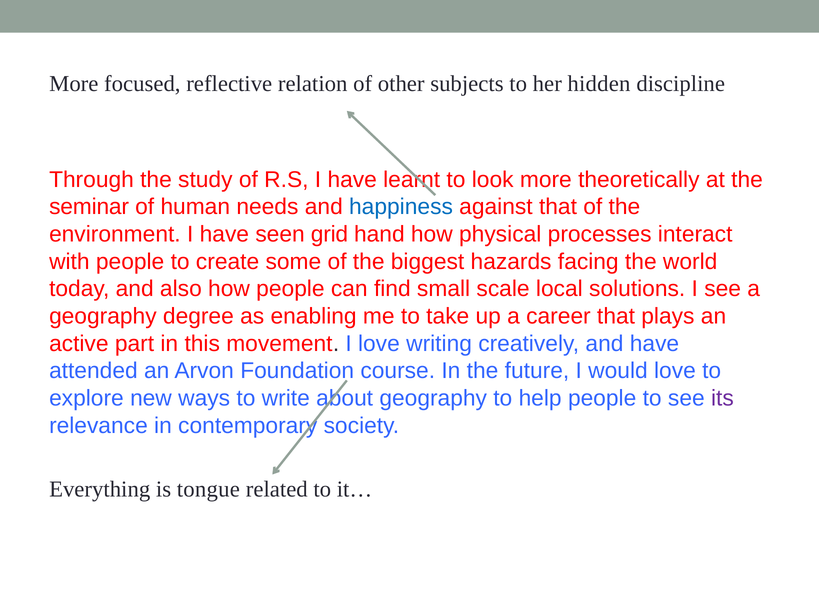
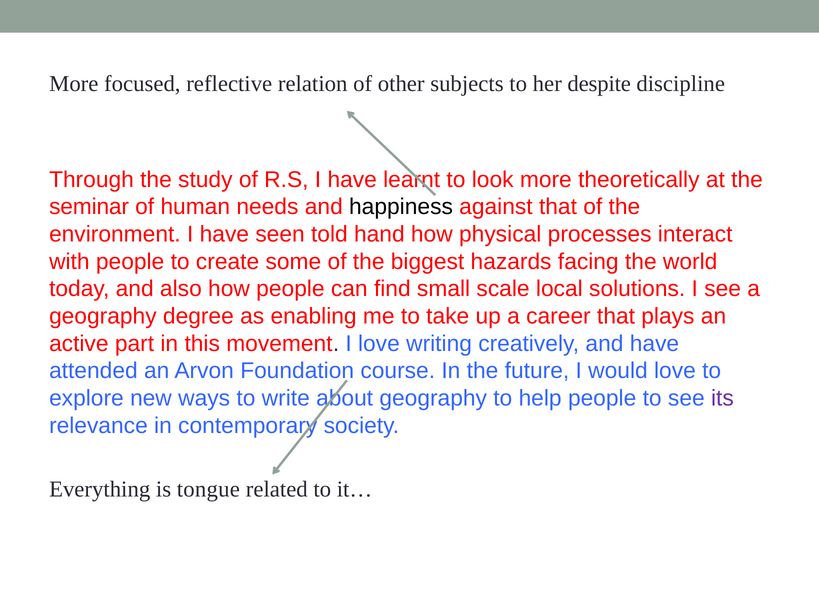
hidden: hidden -> despite (599, 84)
happiness colour: blue -> black (401, 207)
grid: grid -> told (329, 234)
